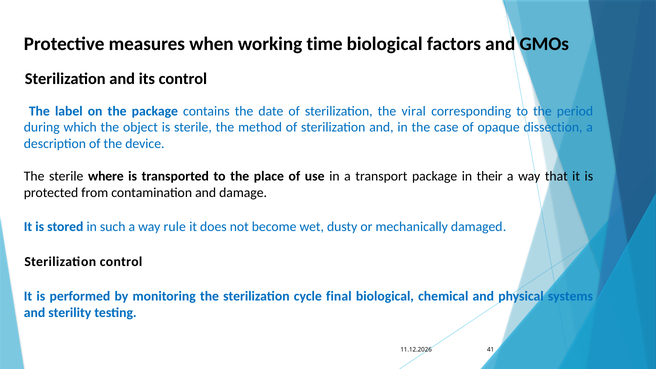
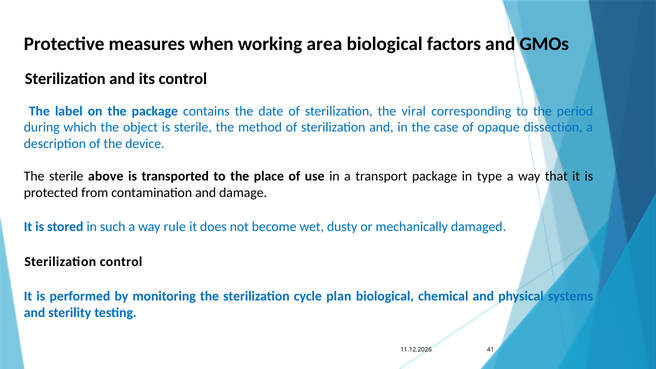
time: time -> area (324, 44)
where: where -> above (106, 176)
their: their -> type (490, 176)
final: final -> plan (339, 296)
